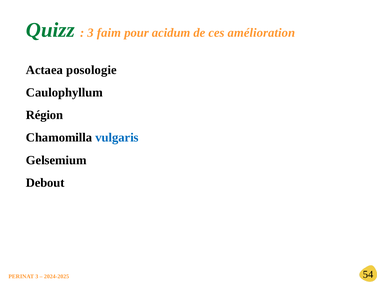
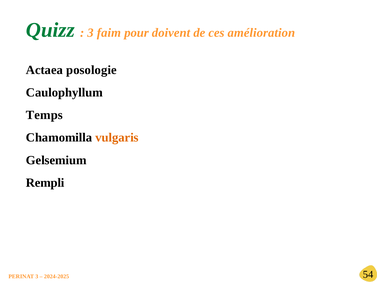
acidum: acidum -> doivent (171, 33)
Région: Région -> Temps (44, 115)
vulgaris colour: blue -> orange (117, 138)
Debout: Debout -> Rempli (45, 183)
